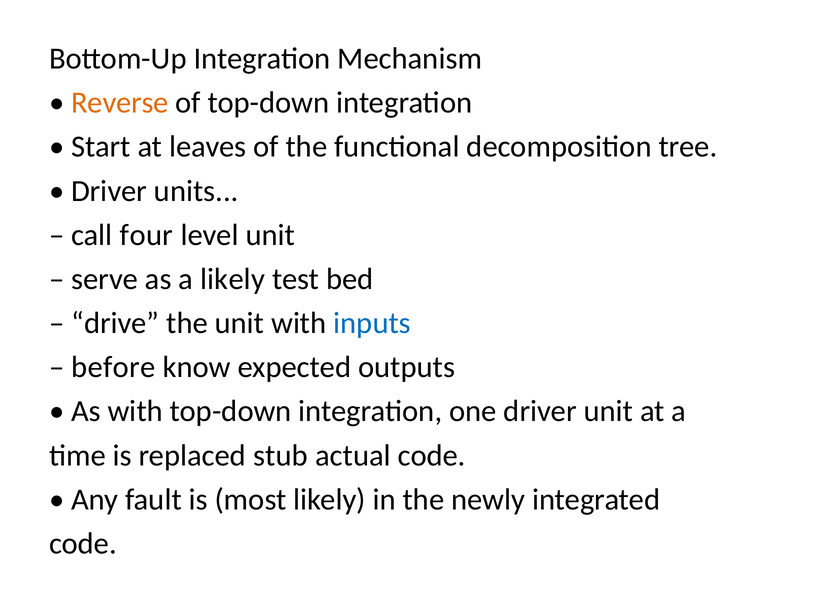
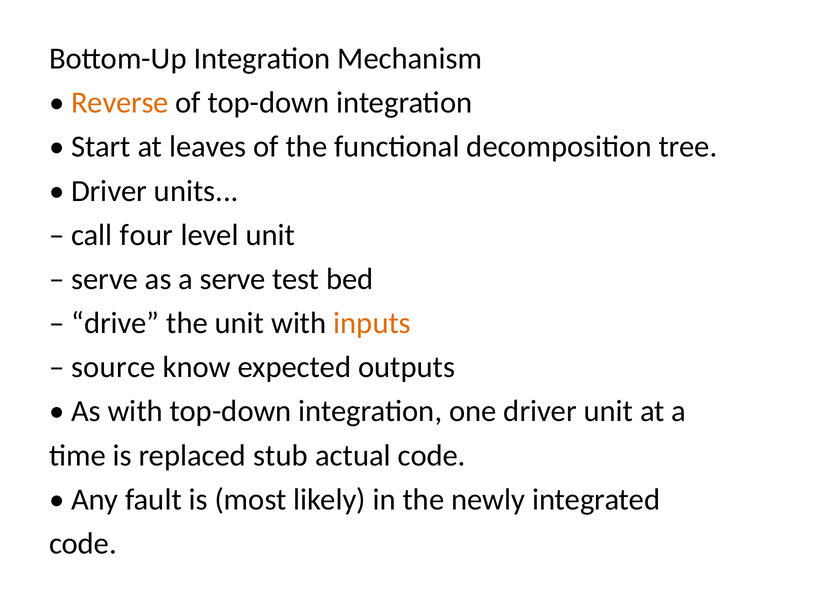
a likely: likely -> serve (233, 279)
inputs colour: blue -> orange (372, 323)
before: before -> source (113, 367)
